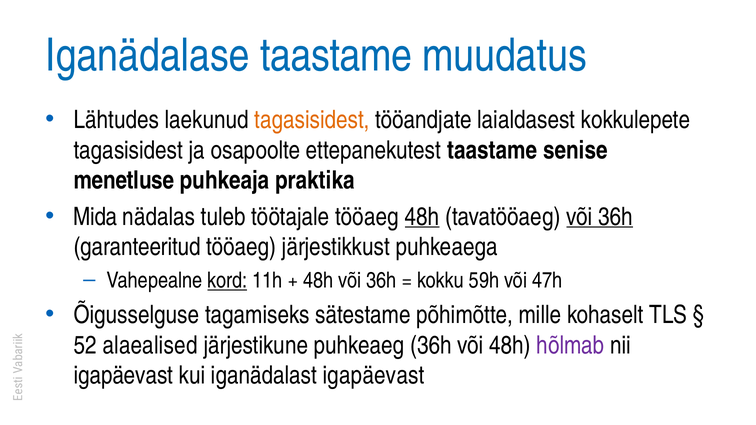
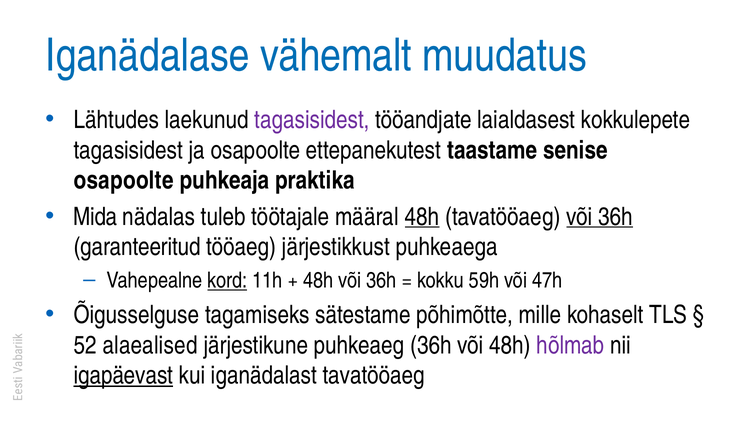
Iganädalase taastame: taastame -> vähemalt (336, 56)
tagasisidest colour: orange -> purple (312, 120)
menetluse: menetluse -> osapoolte (124, 181)
töötajale tööaeg: tööaeg -> määral (367, 217)
igapäevast underline: none -> present (123, 376)
iganädalast igapäevast: igapäevast -> tavatööaeg (374, 376)
